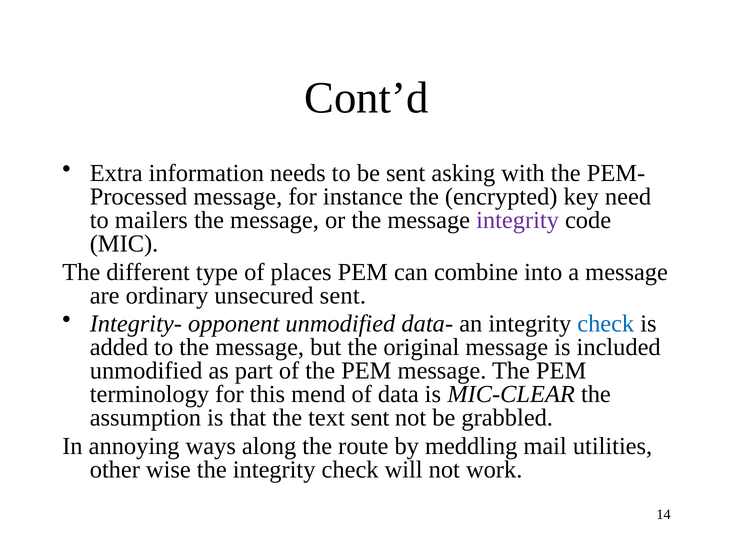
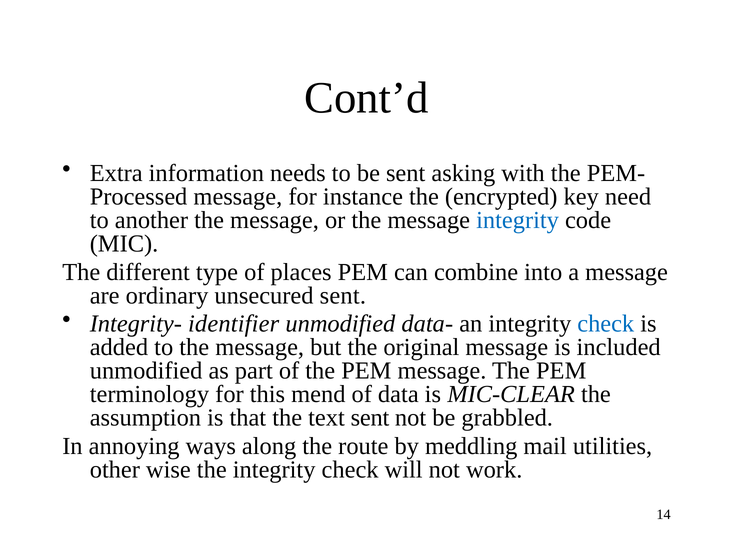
mailers: mailers -> another (151, 220)
integrity colour: purple -> blue (518, 220)
opponent: opponent -> identifier (234, 324)
